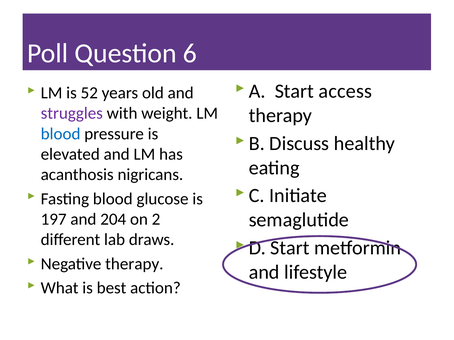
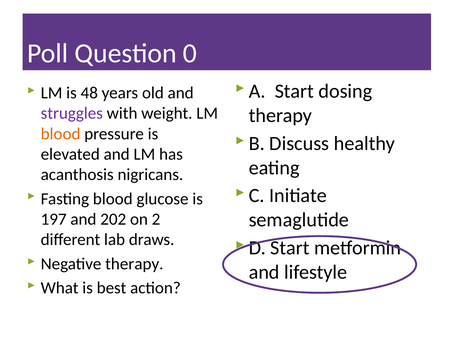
6: 6 -> 0 (190, 53)
access: access -> dosing (345, 91)
52: 52 -> 48 (89, 93)
blood colour: blue -> orange (61, 134)
204: 204 -> 202 (113, 220)
